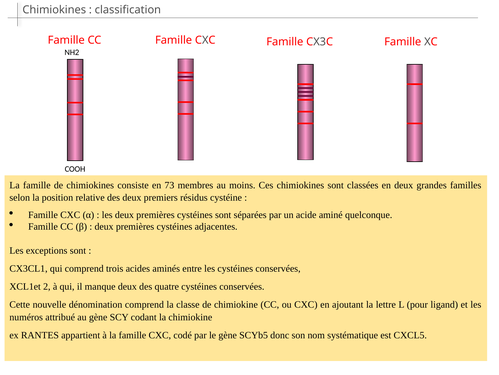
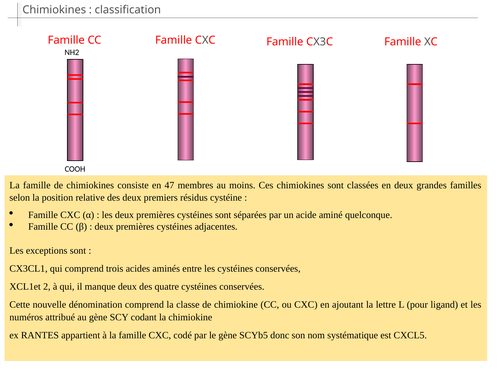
73: 73 -> 47 (169, 185)
